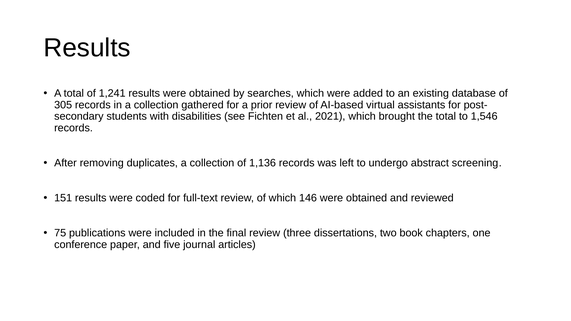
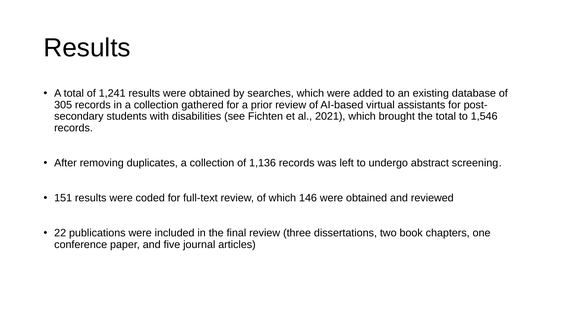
75: 75 -> 22 (60, 233)
